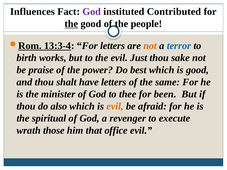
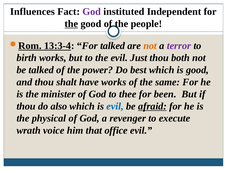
Contributed: Contributed -> Independent (174, 12)
For letters: letters -> talked (113, 46)
terror colour: blue -> purple (179, 46)
sake: sake -> both (180, 58)
be praise: praise -> talked (41, 70)
have letters: letters -> works (114, 82)
evil colour: orange -> blue (115, 106)
afraid underline: none -> present (152, 106)
spiritual: spiritual -> physical (49, 119)
those: those -> voice (54, 131)
